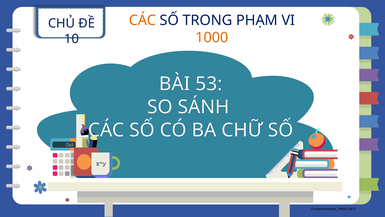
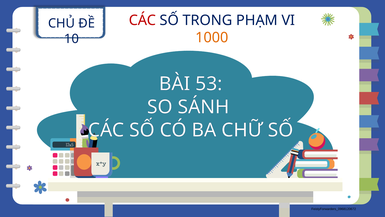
CÁC colour: orange -> red (142, 20)
